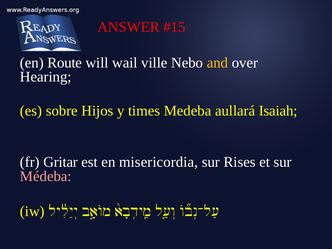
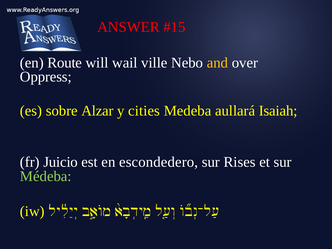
Hearing: Hearing -> Oppress (46, 77)
Hijos: Hijos -> Alzar (97, 111)
times: times -> cities (144, 111)
Gritar: Gritar -> Juicio (61, 162)
misericordia: misericordia -> escondedero (159, 162)
Médeba colour: pink -> light green (46, 176)
